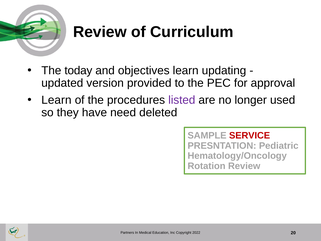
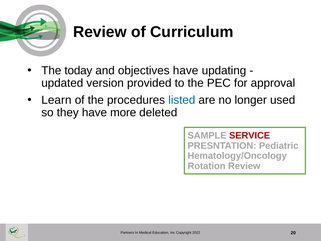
objectives learn: learn -> have (186, 70)
listed colour: purple -> blue (182, 100)
need: need -> more (123, 112)
